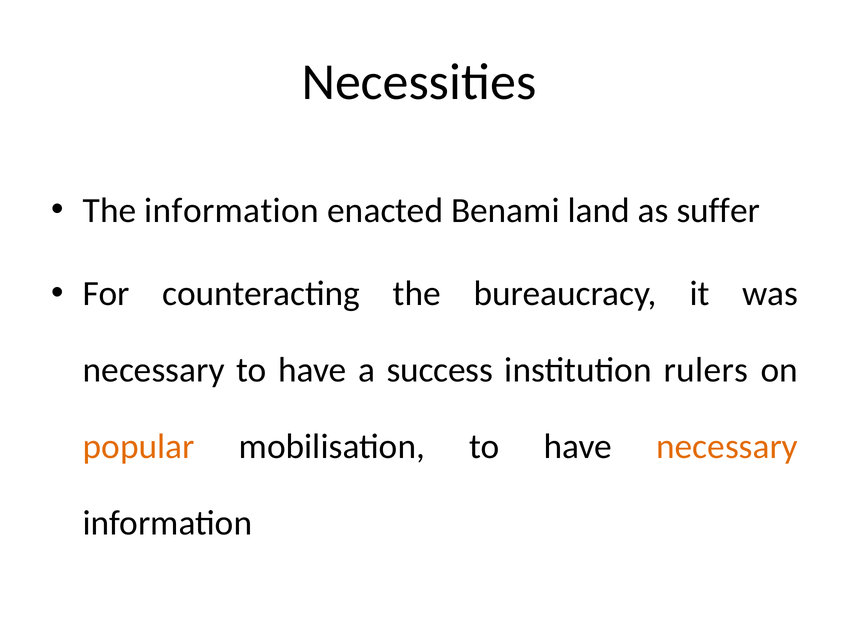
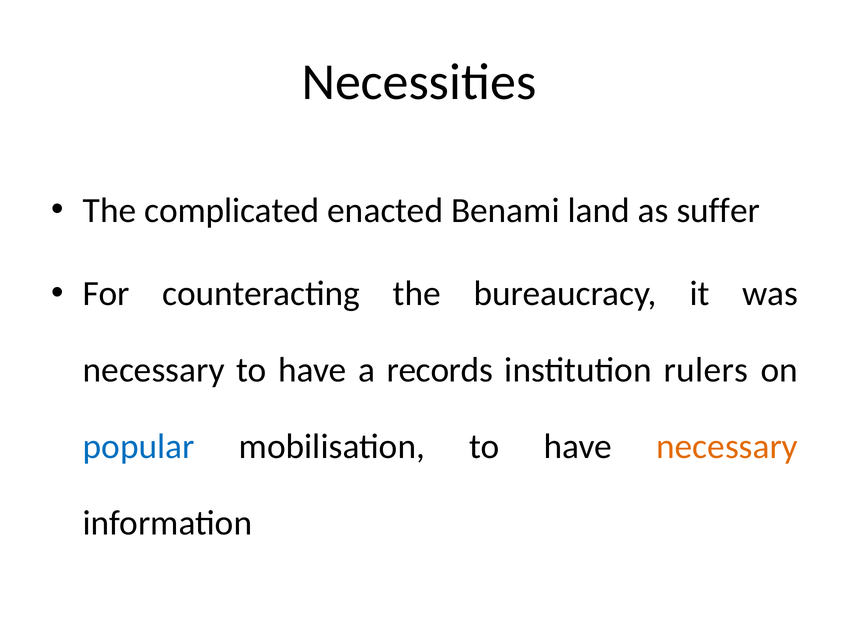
The information: information -> complicated (232, 211)
success: success -> records (440, 371)
popular colour: orange -> blue (139, 447)
